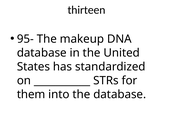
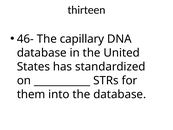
95-: 95- -> 46- (25, 39)
makeup: makeup -> capillary (82, 39)
